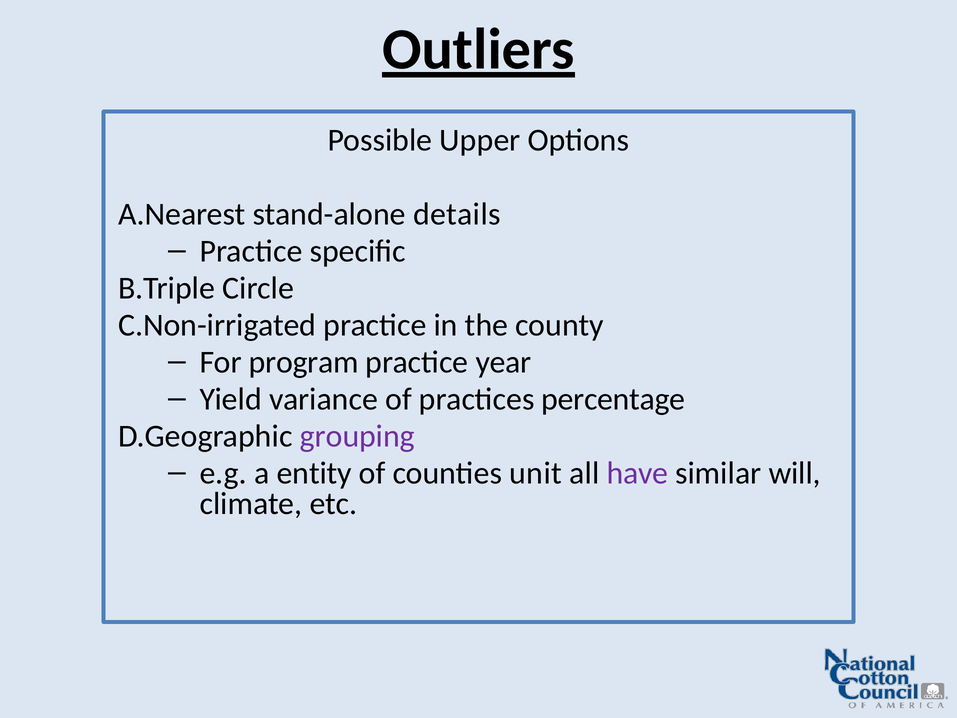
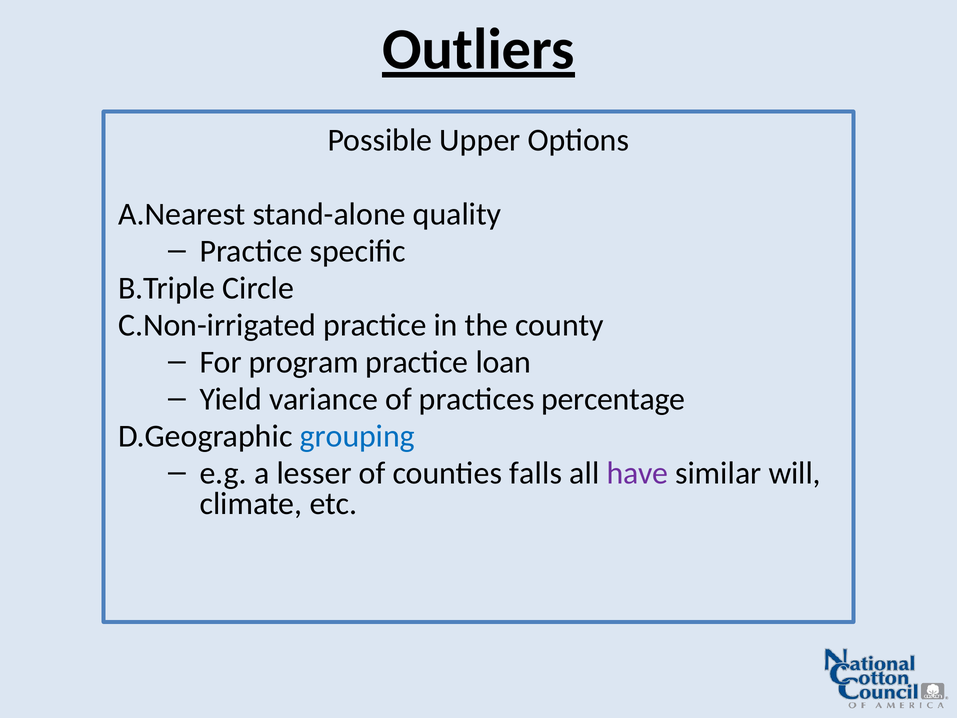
details: details -> quality (457, 214)
year: year -> loan (503, 362)
grouping colour: purple -> blue (357, 436)
entity: entity -> lesser (314, 473)
unit: unit -> falls (536, 473)
